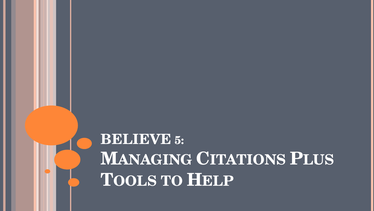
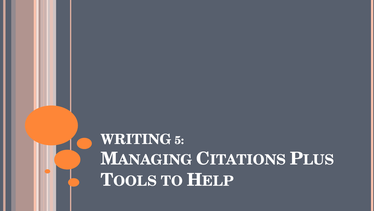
BELIEVE: BELIEVE -> WRITING (136, 139)
